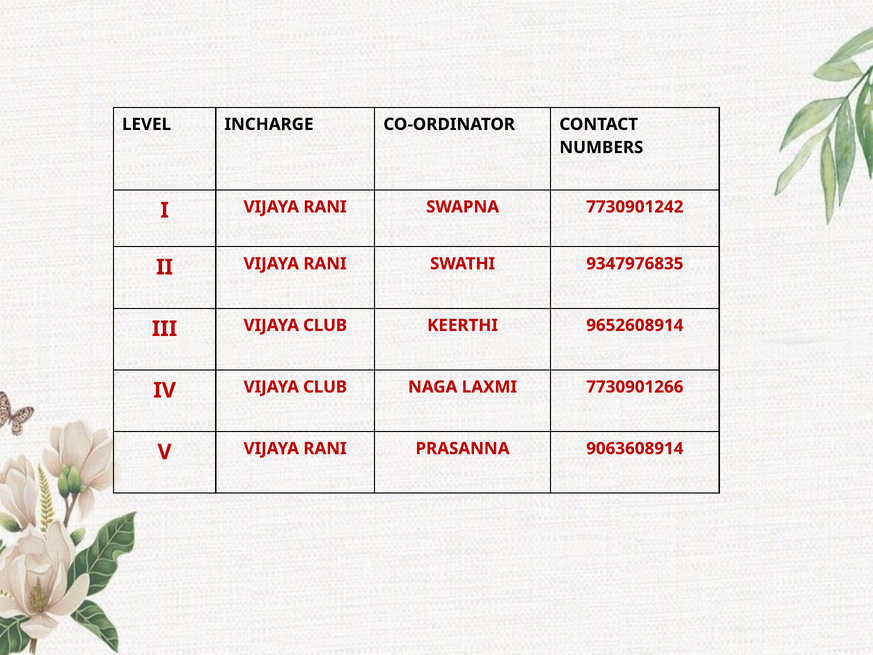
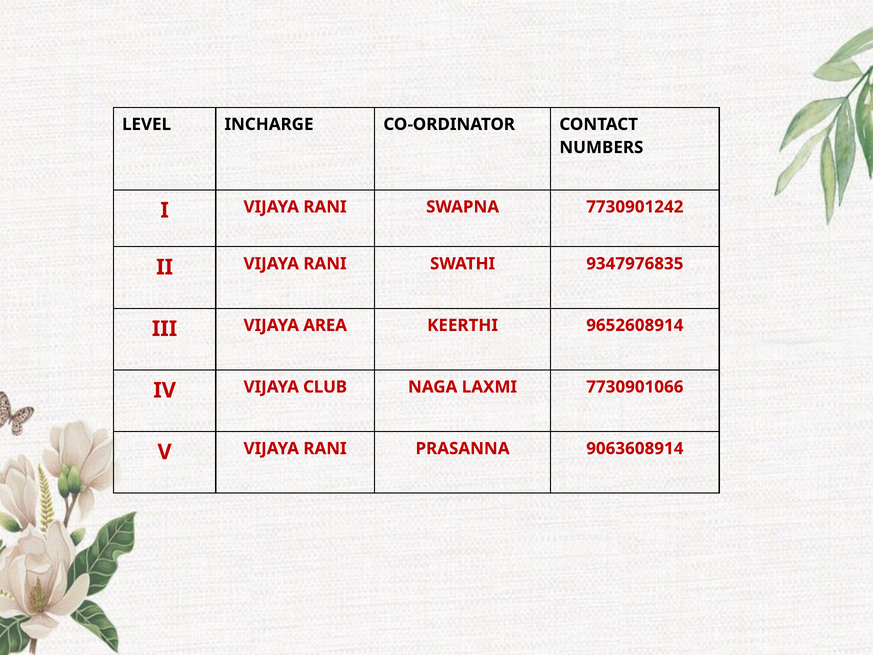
III VIJAYA CLUB: CLUB -> AREA (325, 325)
7730901266: 7730901266 -> 7730901066 (635, 387)
